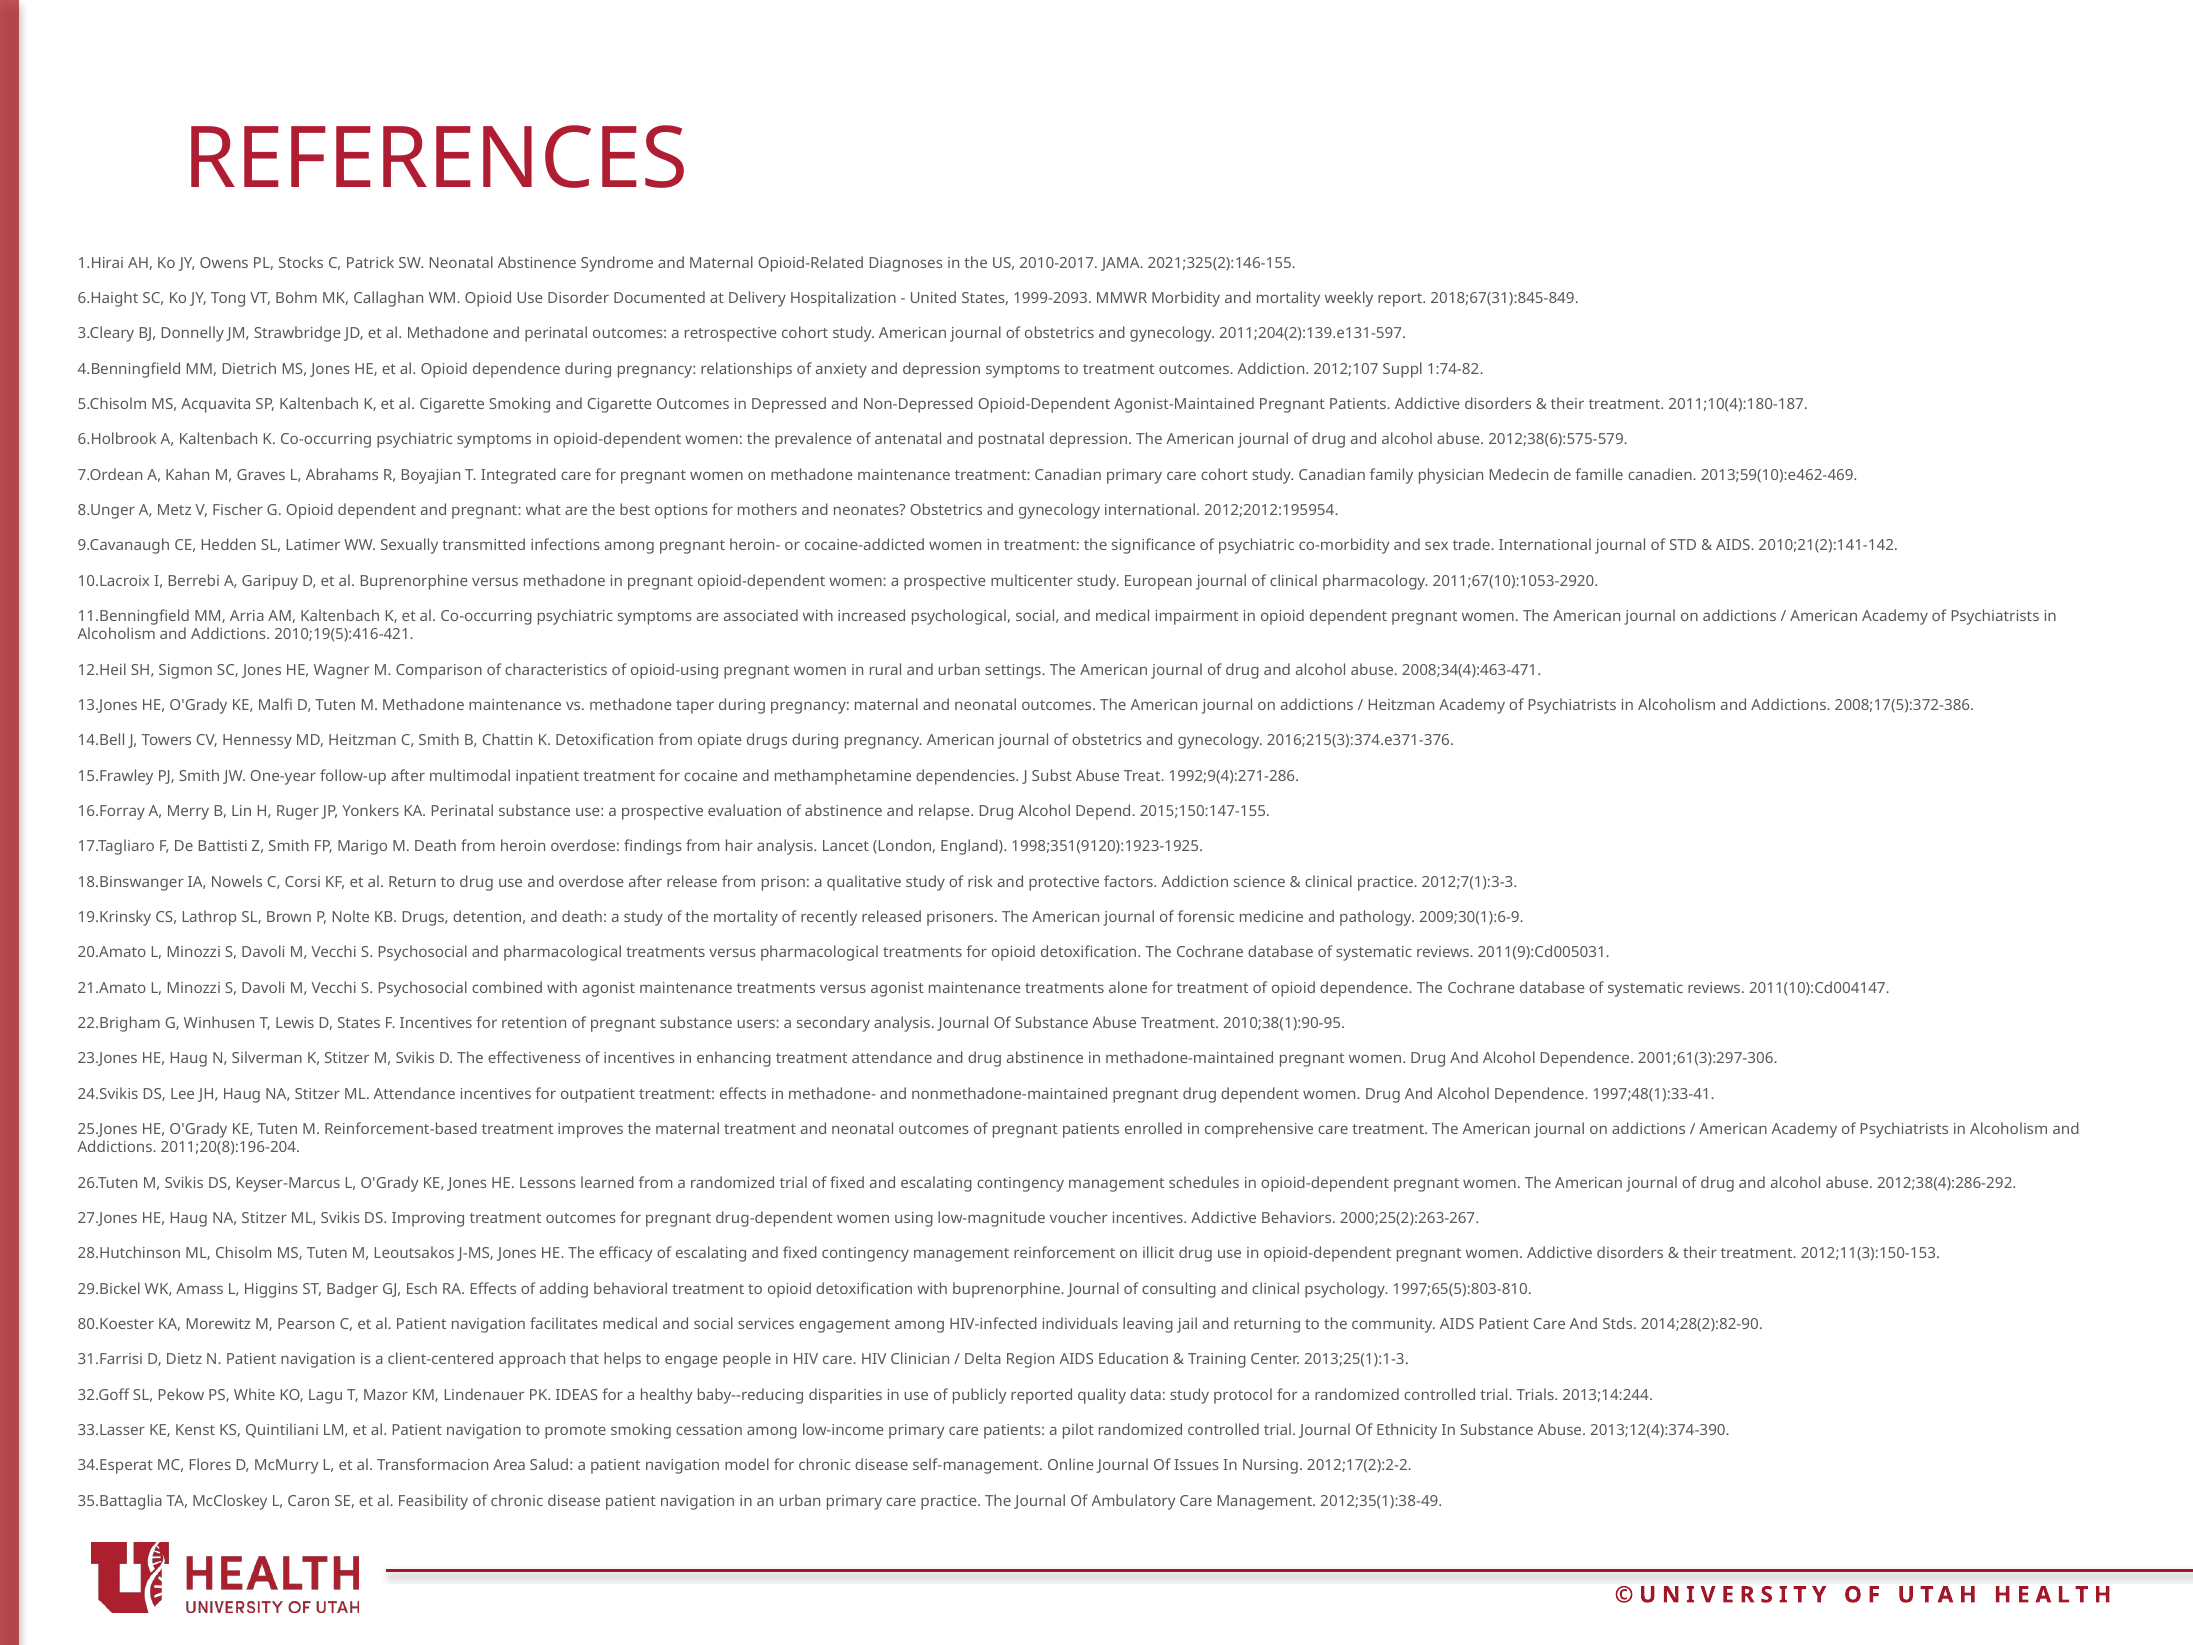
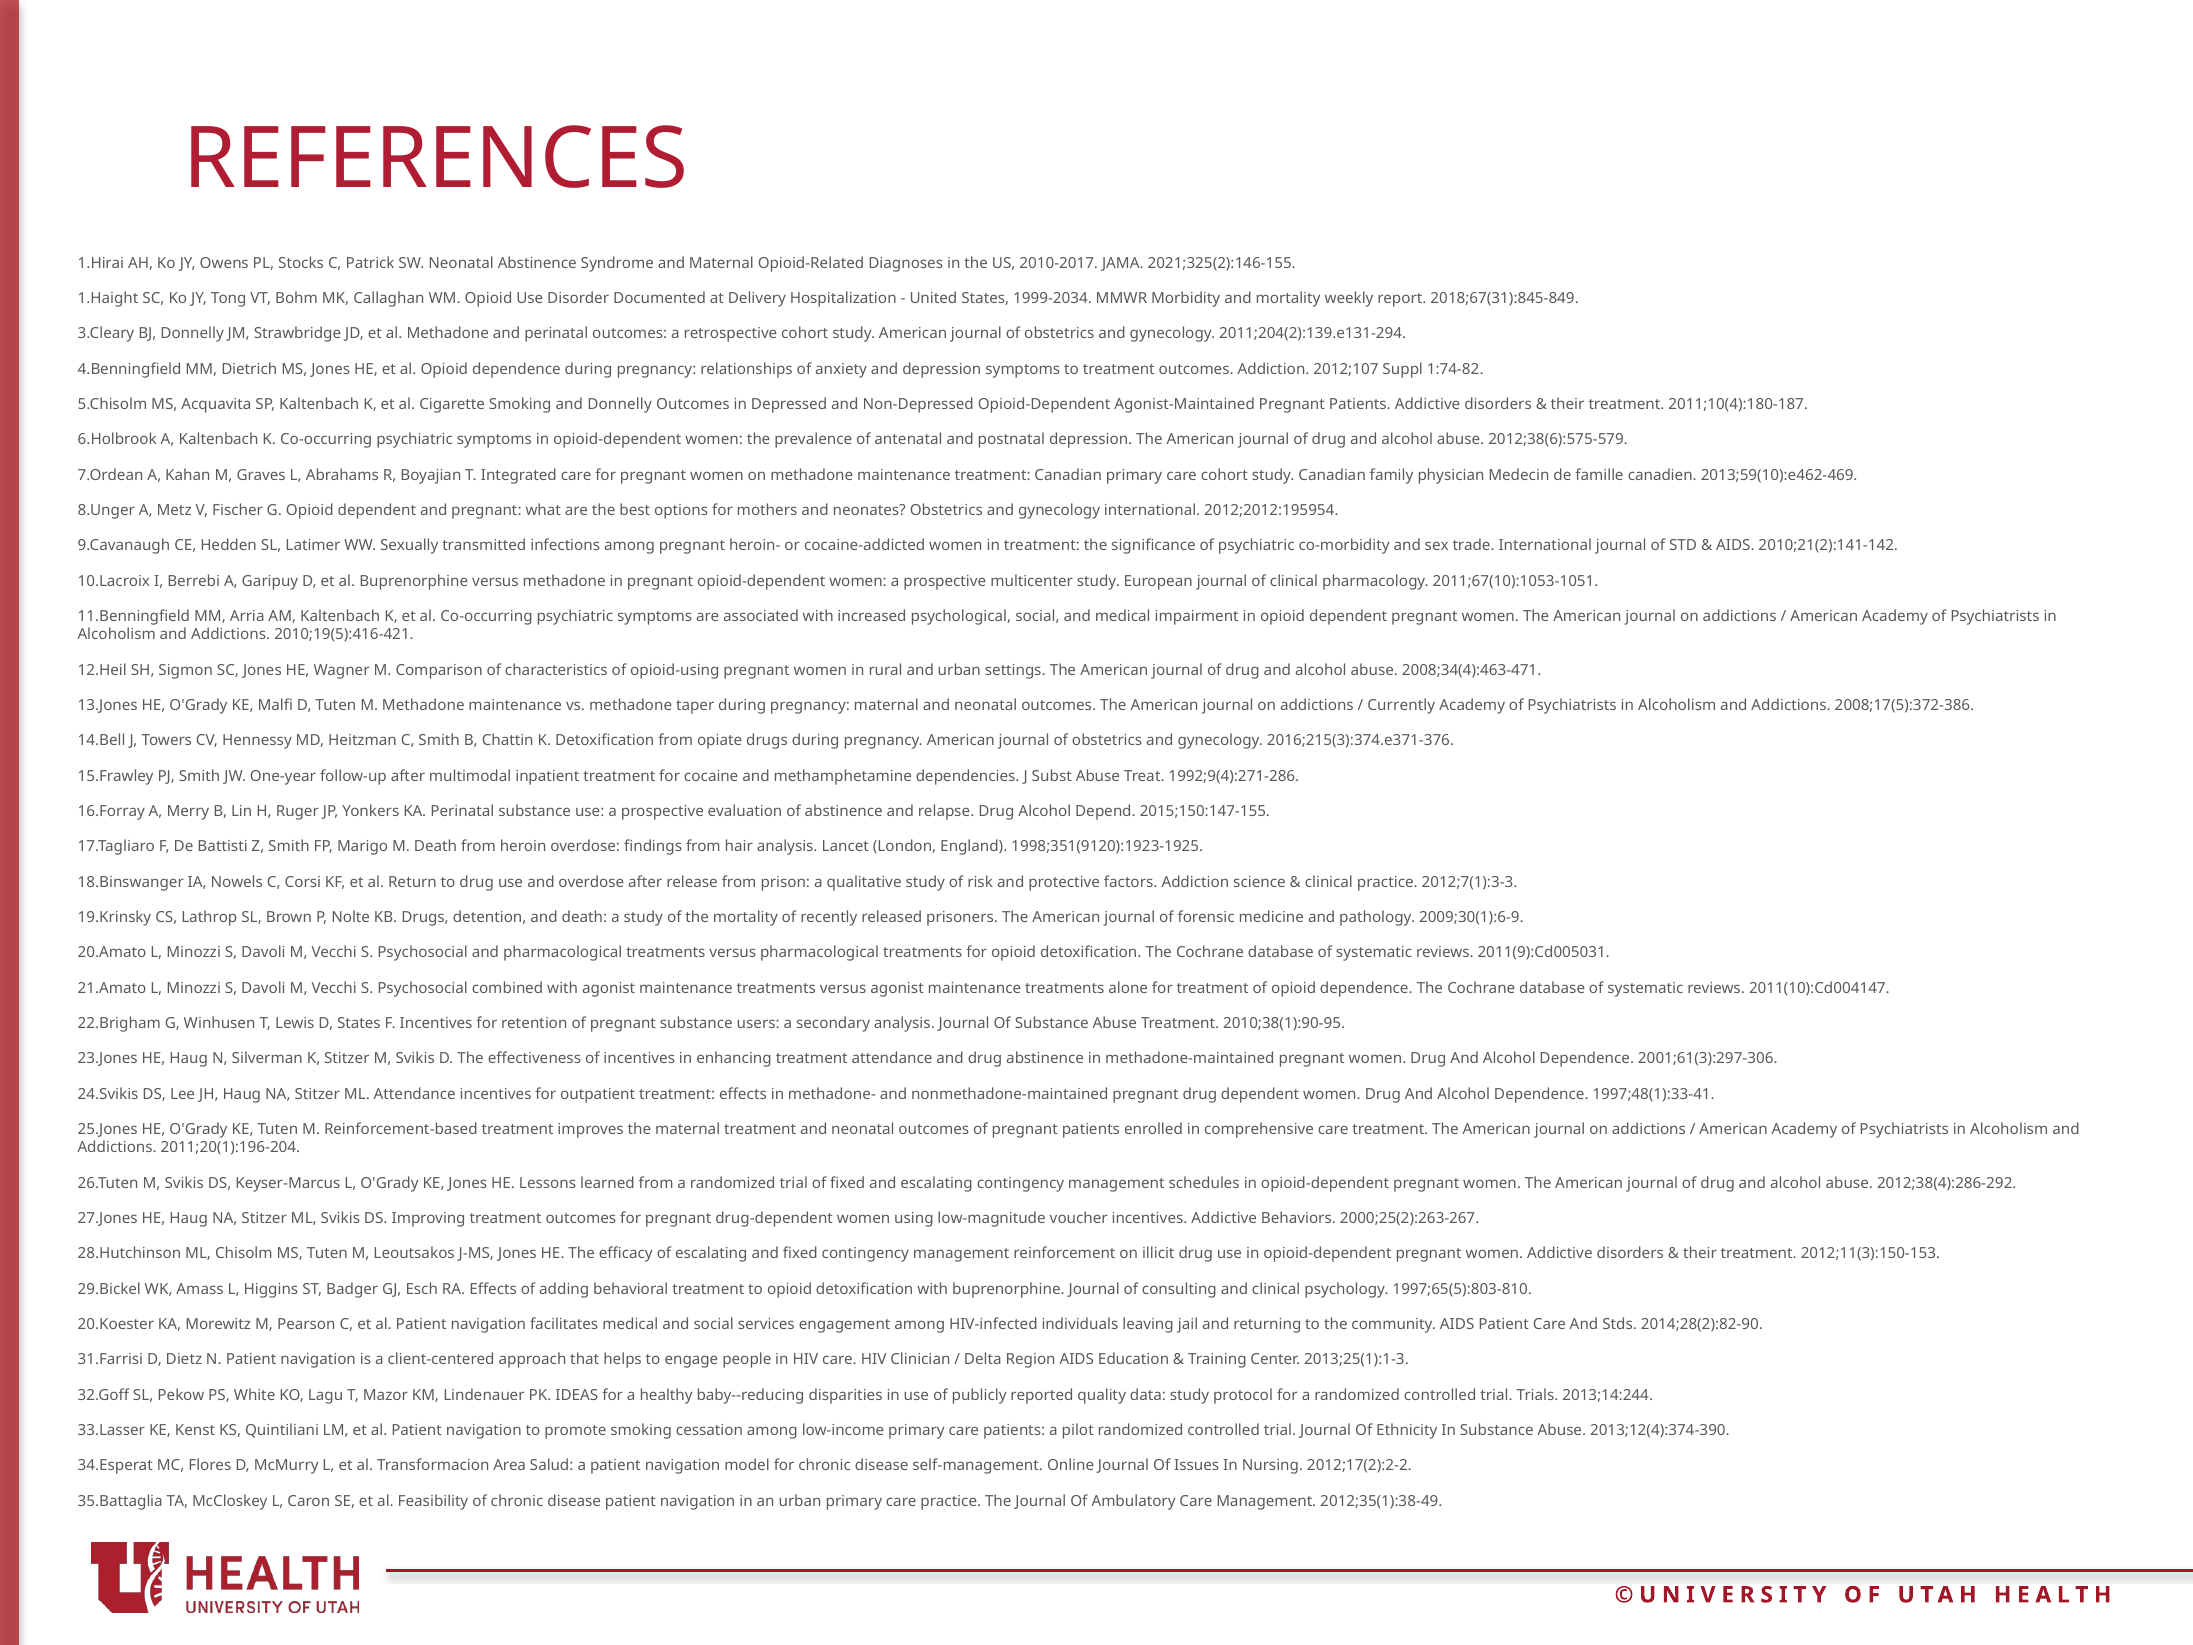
6.Haight: 6.Haight -> 1.Haight (108, 298)
1999-2093: 1999-2093 -> 1999-2034 (1052, 298)
2011;204(2):139.e131-597: 2011;204(2):139.e131-597 -> 2011;204(2):139.e131-294 (1313, 334)
and Cigarette: Cigarette -> Donnelly (620, 404)
2011;67(10):1053-2920: 2011;67(10):1053-2920 -> 2011;67(10):1053-1051 (1516, 581)
Heitzman: Heitzman -> Currently (1401, 705)
2011;20(8):196-204: 2011;20(8):196-204 -> 2011;20(1):196-204 (230, 1148)
80.Koester: 80.Koester -> 20.Koester (116, 1324)
